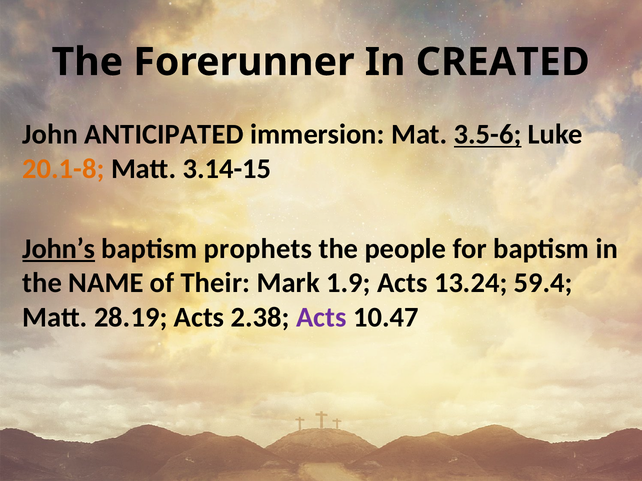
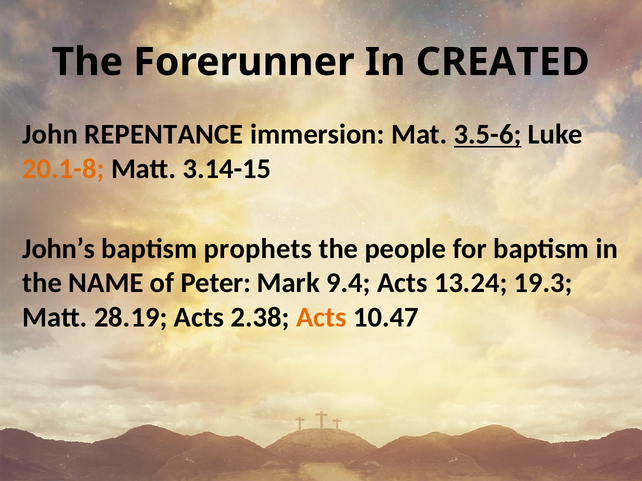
ANTICIPATED: ANTICIPATED -> REPENTANCE (164, 135)
John’s underline: present -> none (59, 249)
Their: Their -> Peter (216, 283)
1.9: 1.9 -> 9.4 (348, 283)
59.4: 59.4 -> 19.3 (543, 283)
Acts colour: purple -> orange (321, 317)
